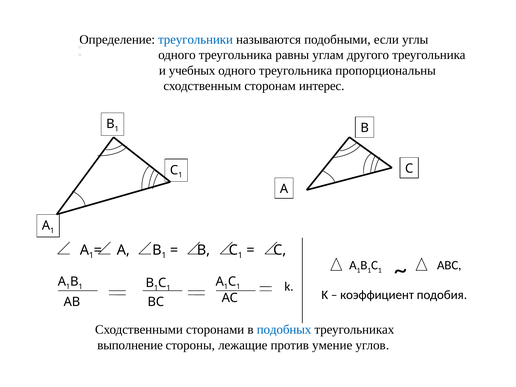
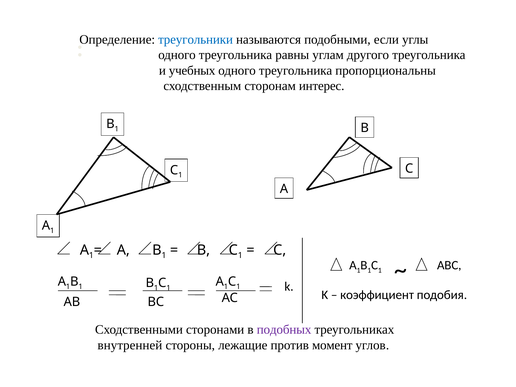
подобных colour: blue -> purple (284, 330)
выполнение: выполнение -> внутренней (130, 345)
умение: умение -> момент (332, 345)
